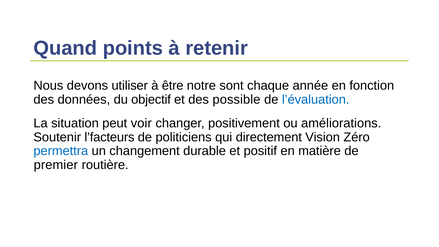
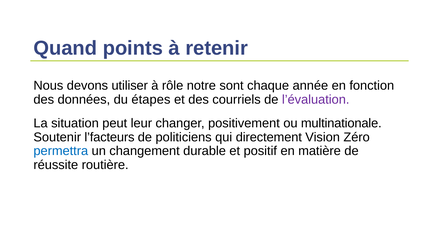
être: être -> rôle (173, 86)
objectif: objectif -> étapes (151, 99)
possible: possible -> courriels (237, 99)
l’évaluation colour: blue -> purple (316, 99)
voir: voir -> leur (141, 123)
améliorations: améliorations -> multinationale (341, 123)
premier: premier -> réussite (56, 165)
